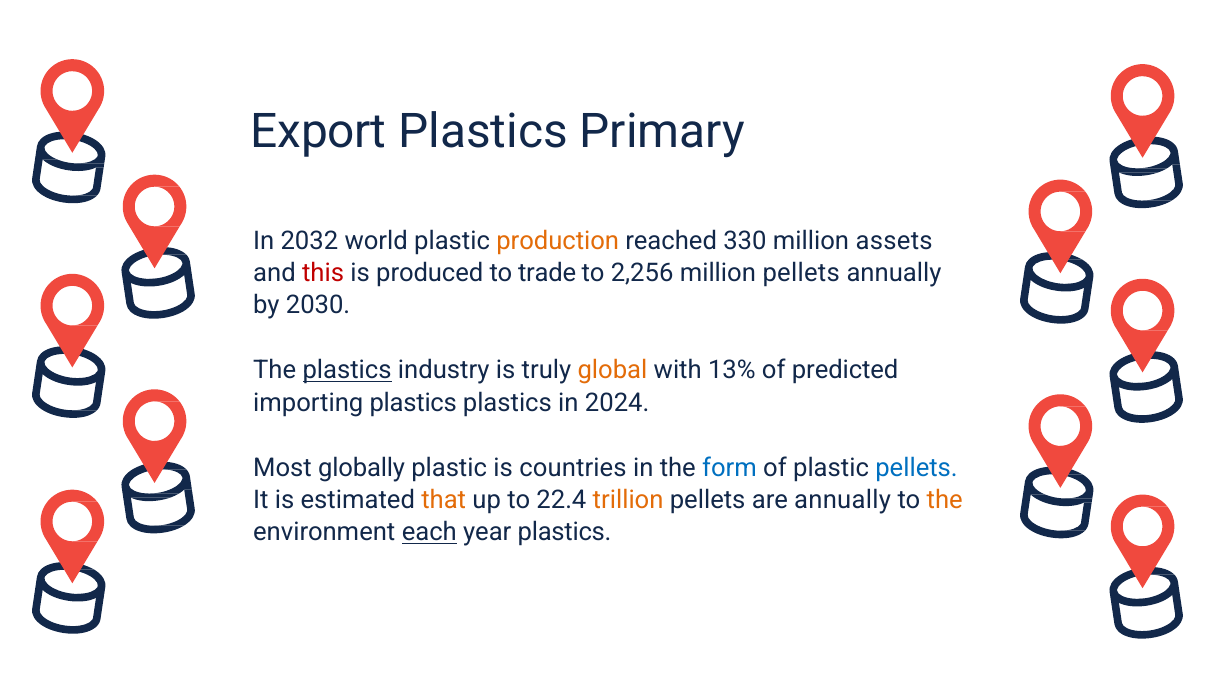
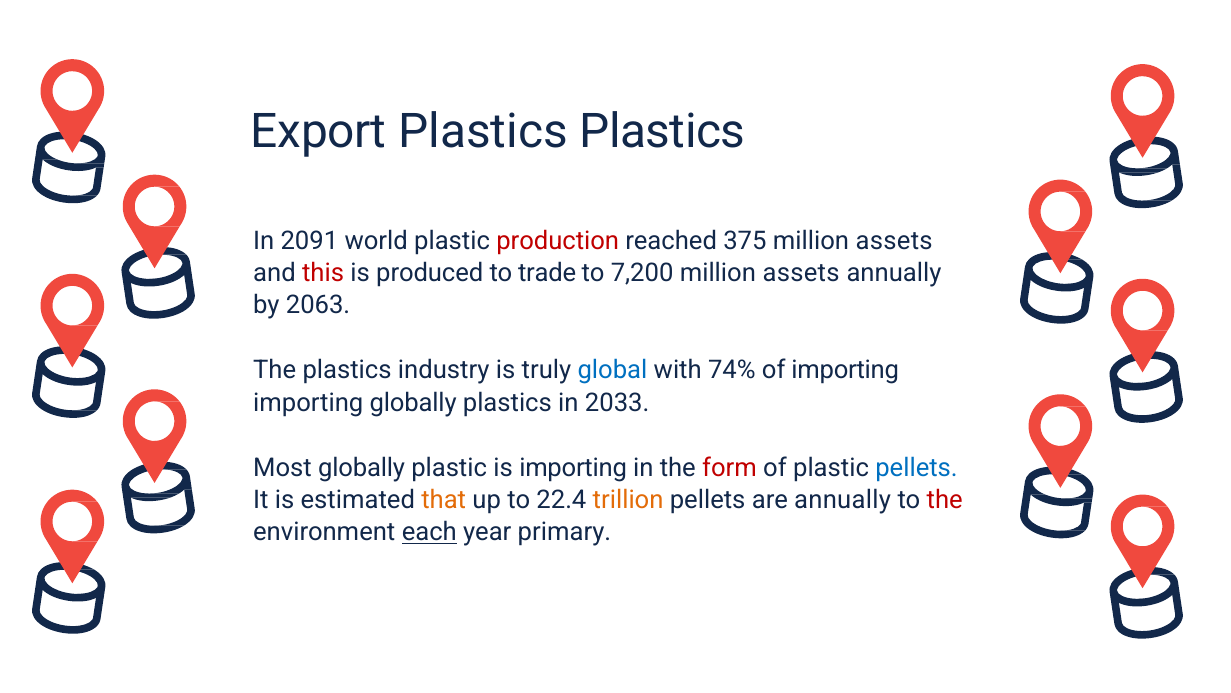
Plastics Primary: Primary -> Plastics (662, 132)
2032: 2032 -> 2091 (309, 241)
production colour: orange -> red (558, 241)
330: 330 -> 375 (745, 241)
2,256: 2,256 -> 7,200 (642, 273)
pellets: pellets -> assets (801, 273)
2030: 2030 -> 2063 (318, 305)
plastics underline: present -> none (347, 370)
global colour: orange -> blue (613, 370)
13%: 13% -> 74% (732, 370)
of predicted: predicted -> importing (845, 370)
importing plastics: plastics -> globally (413, 402)
2024: 2024 -> 2033 (617, 402)
is countries: countries -> importing (573, 468)
form colour: blue -> red (730, 468)
the colour: orange -> red (945, 500)
year plastics: plastics -> primary (564, 532)
